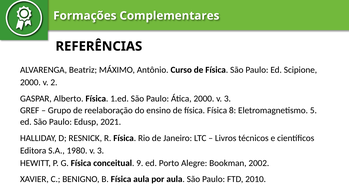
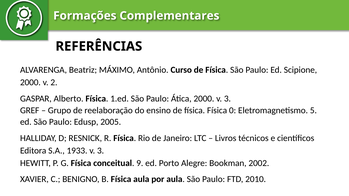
8: 8 -> 0 (233, 110)
2021: 2021 -> 2005 (111, 122)
1980: 1980 -> 1933 (77, 151)
